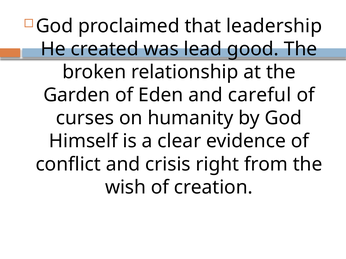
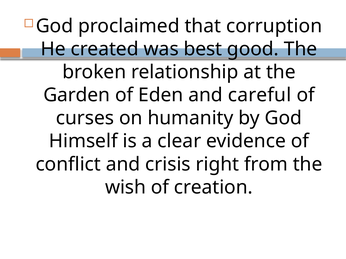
leadership: leadership -> corruption (274, 26)
lead: lead -> best (203, 49)
